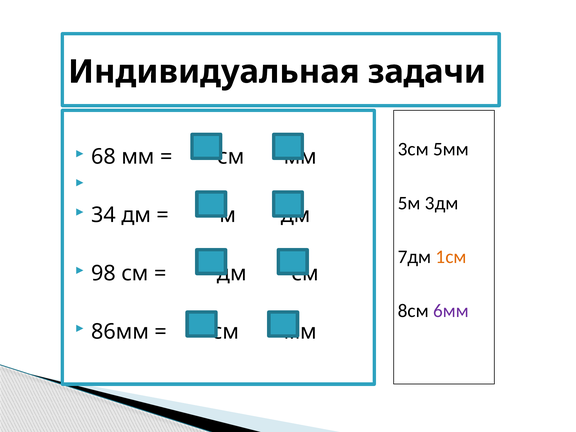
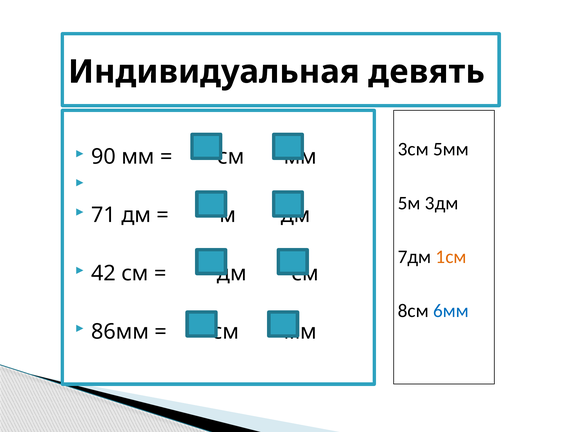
задачи: задачи -> девять (427, 72)
68: 68 -> 90 (103, 157)
34: 34 -> 71 (103, 215)
98: 98 -> 42 (103, 273)
6мм colour: purple -> blue (451, 311)
